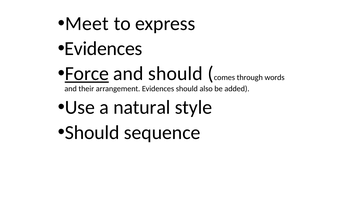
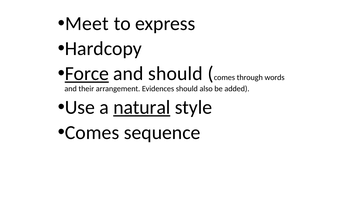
Evidences: Evidences -> Hardcopy (103, 48)
natural underline: none -> present (142, 107)
Should: Should -> Comes (92, 132)
